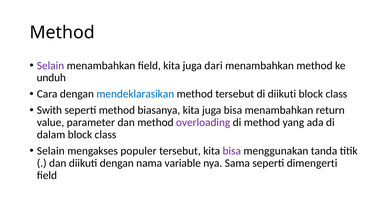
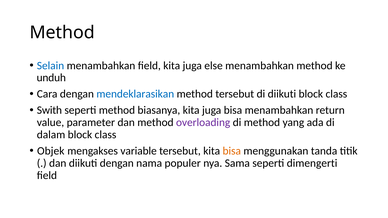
Selain colour: purple -> blue (51, 66)
dari: dari -> else (214, 66)
Selain: Selain -> Objek (51, 151)
populer: populer -> variable (139, 151)
bisa colour: purple -> orange (232, 151)
variable: variable -> populer (183, 163)
